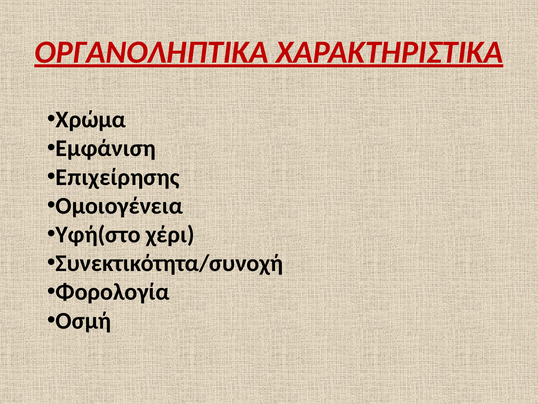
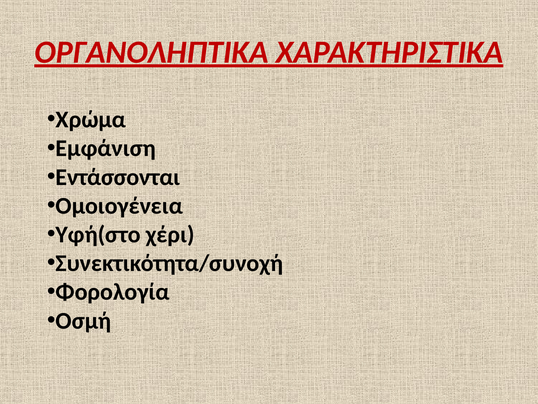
Επιχείρησης: Επιχείρησης -> Εντάσσονται (118, 177)
